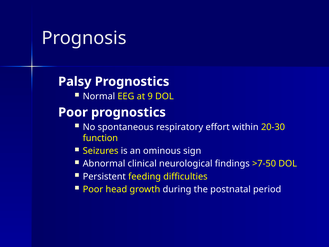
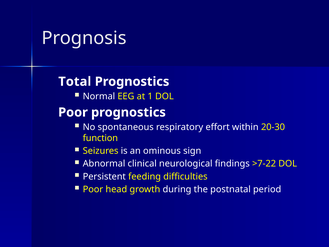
Palsy: Palsy -> Total (75, 81)
9: 9 -> 1 (150, 96)
>7-50: >7-50 -> >7-22 (264, 164)
